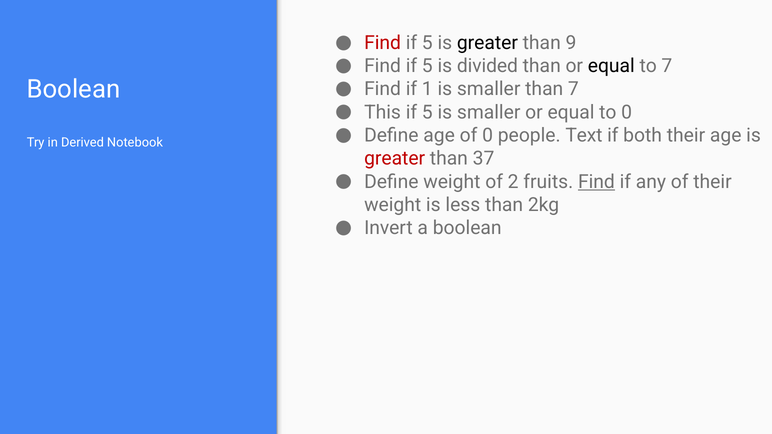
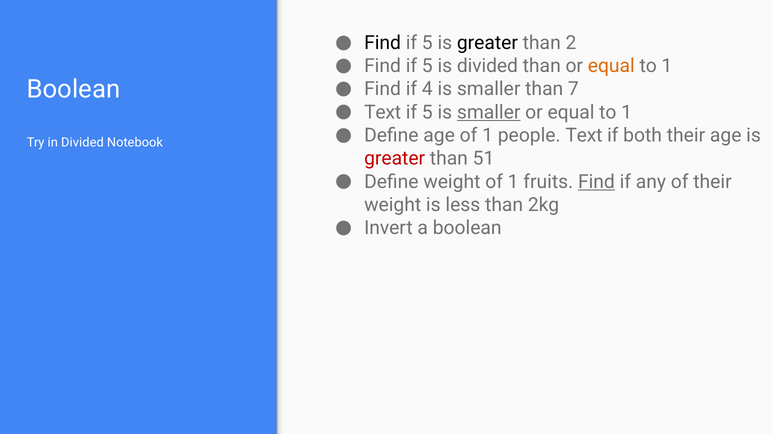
Find colour: red -> black (383, 43)
9: 9 -> 2 (571, 43)
equal colour: black -> orange (611, 66)
7: 7 -> 1 (667, 66)
1: 1 -> 4 (427, 89)
This: This -> Text (383, 112)
smaller underline: none -> present (489, 112)
0: 0 -> 1 (627, 112)
age of 0: 0 -> 1 (488, 135)
in Derived: Derived -> Divided (82, 142)
37: 37 -> 51 (484, 159)
weight of 2: 2 -> 1 (513, 182)
